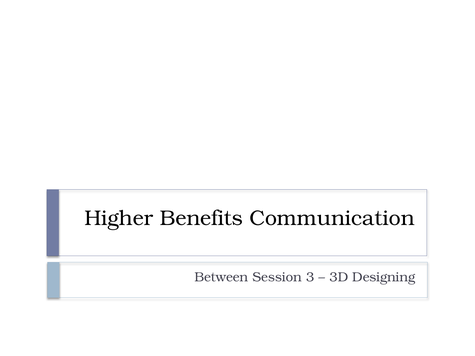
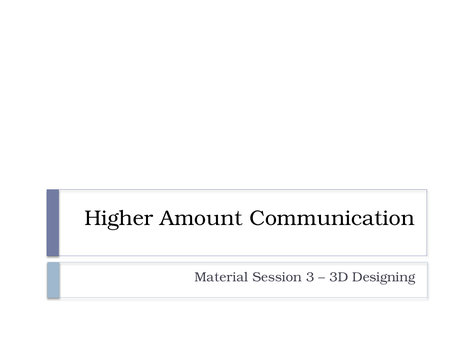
Benefits: Benefits -> Amount (201, 218)
Between: Between -> Material (221, 277)
